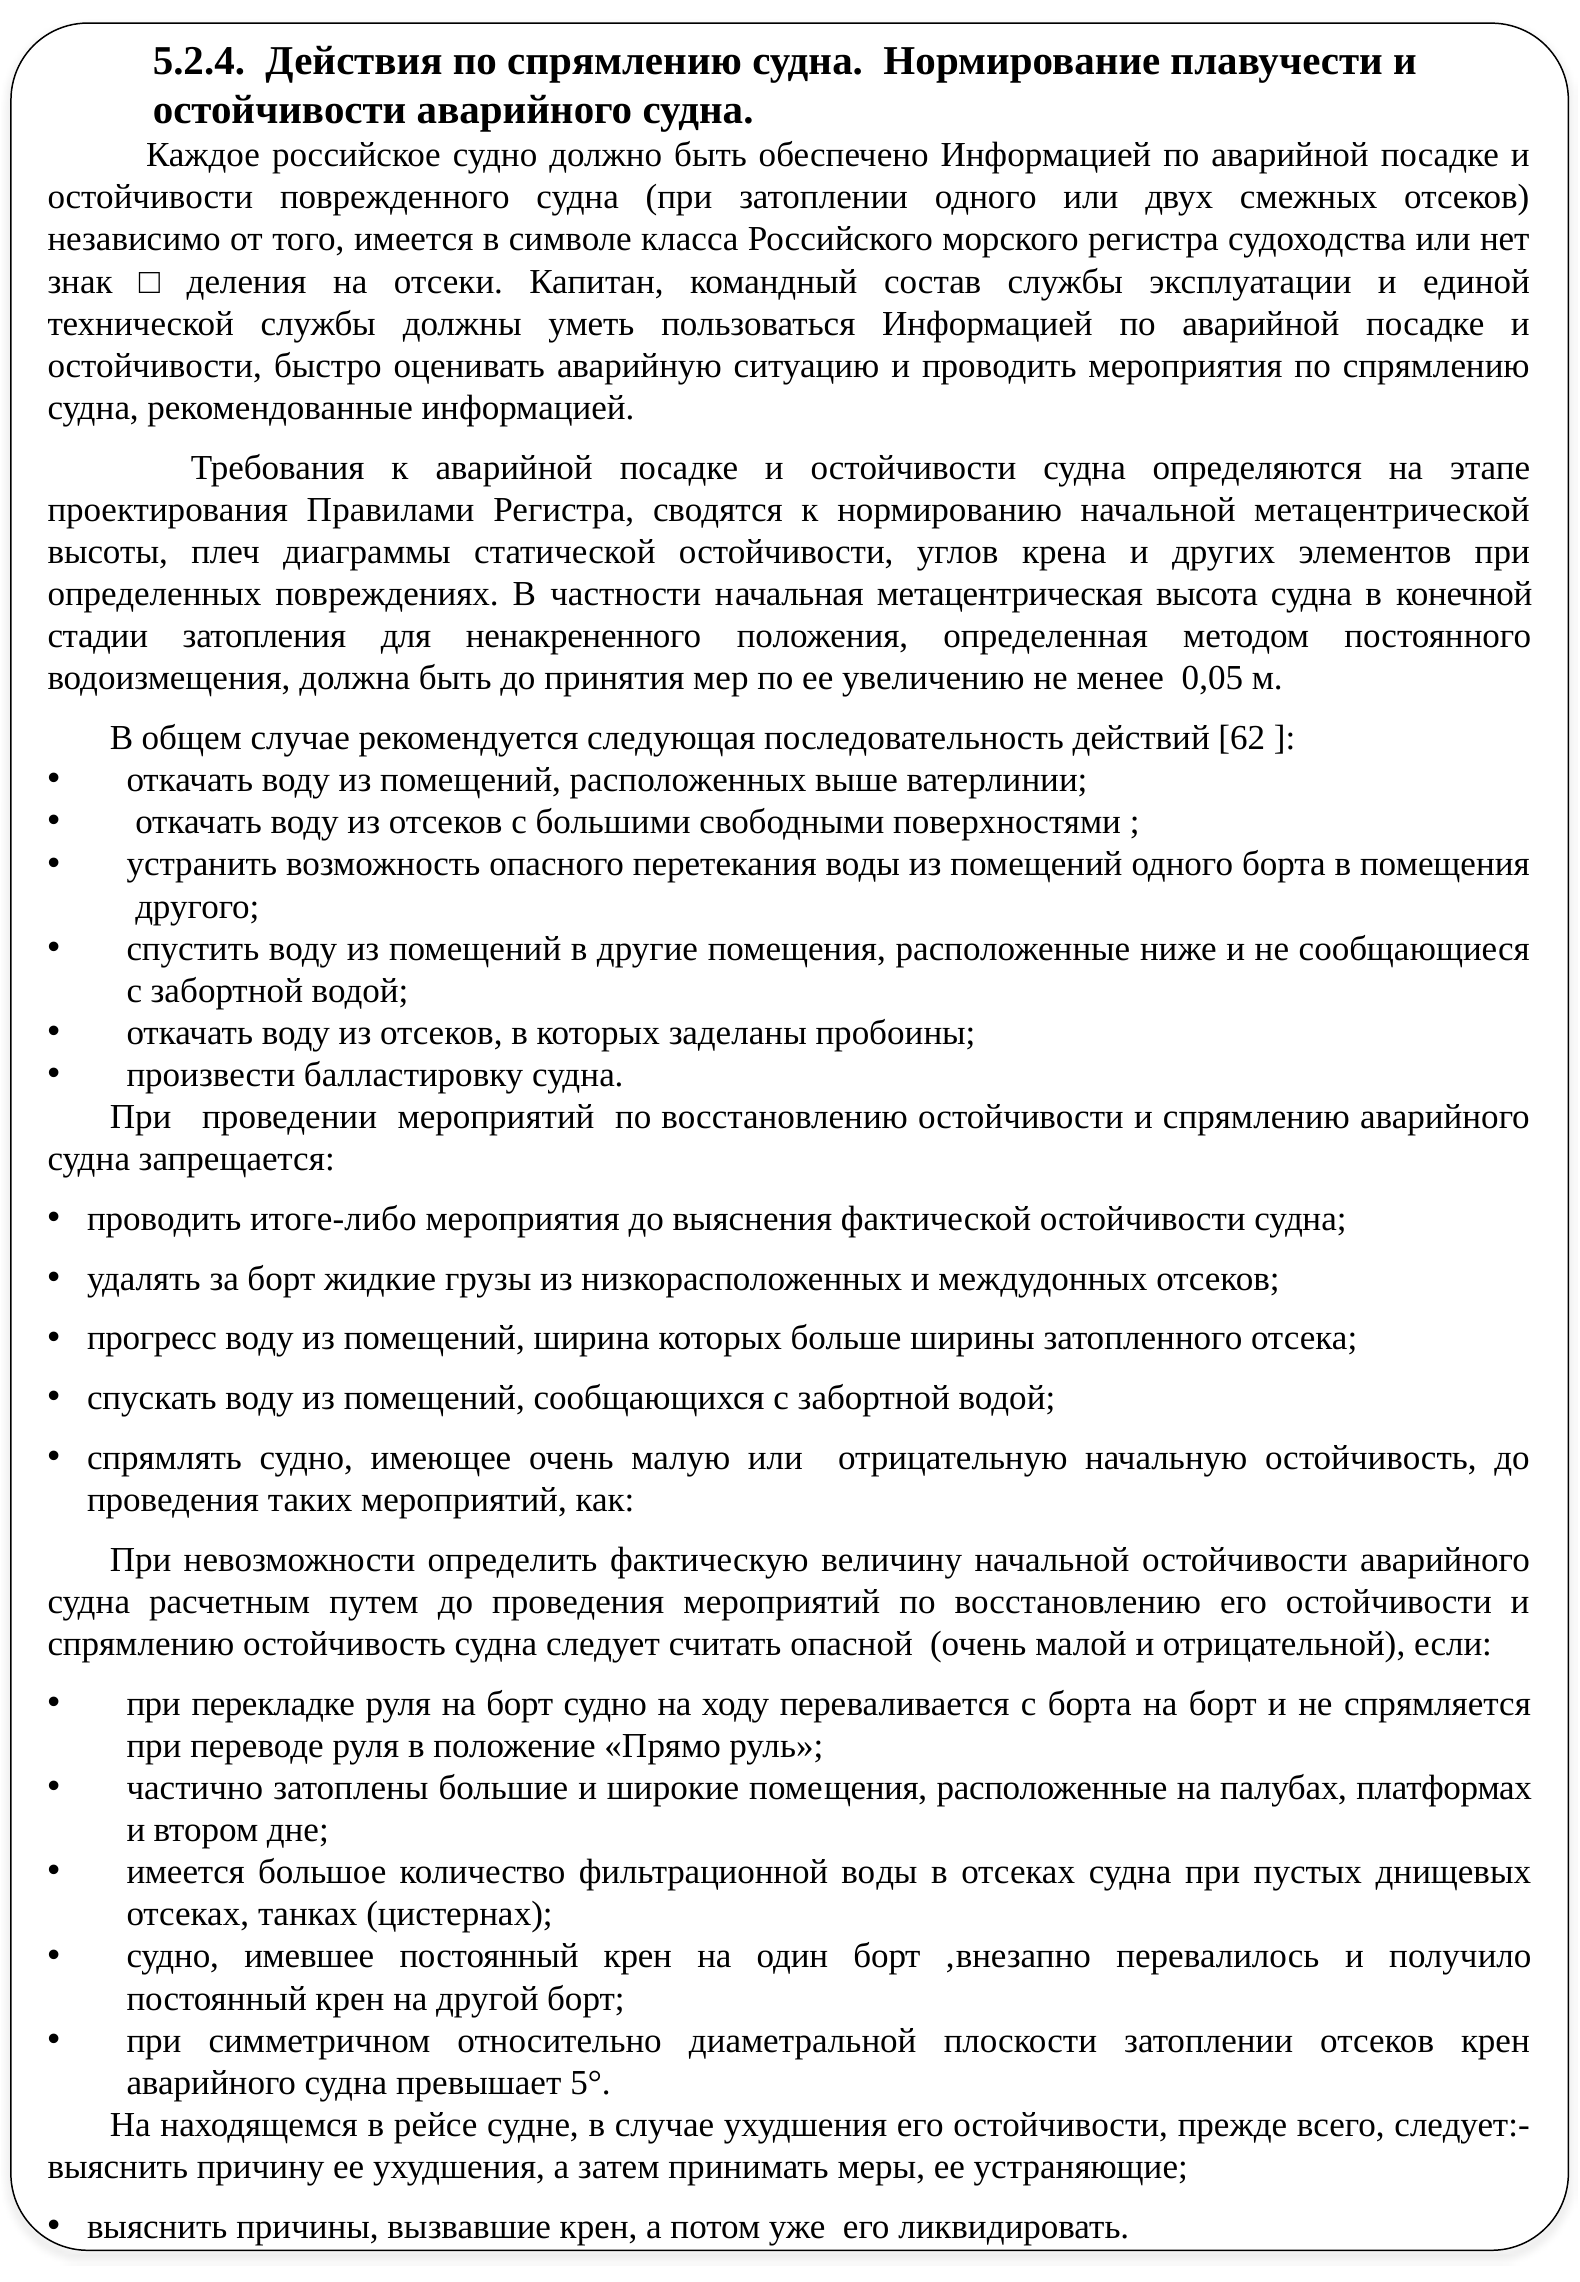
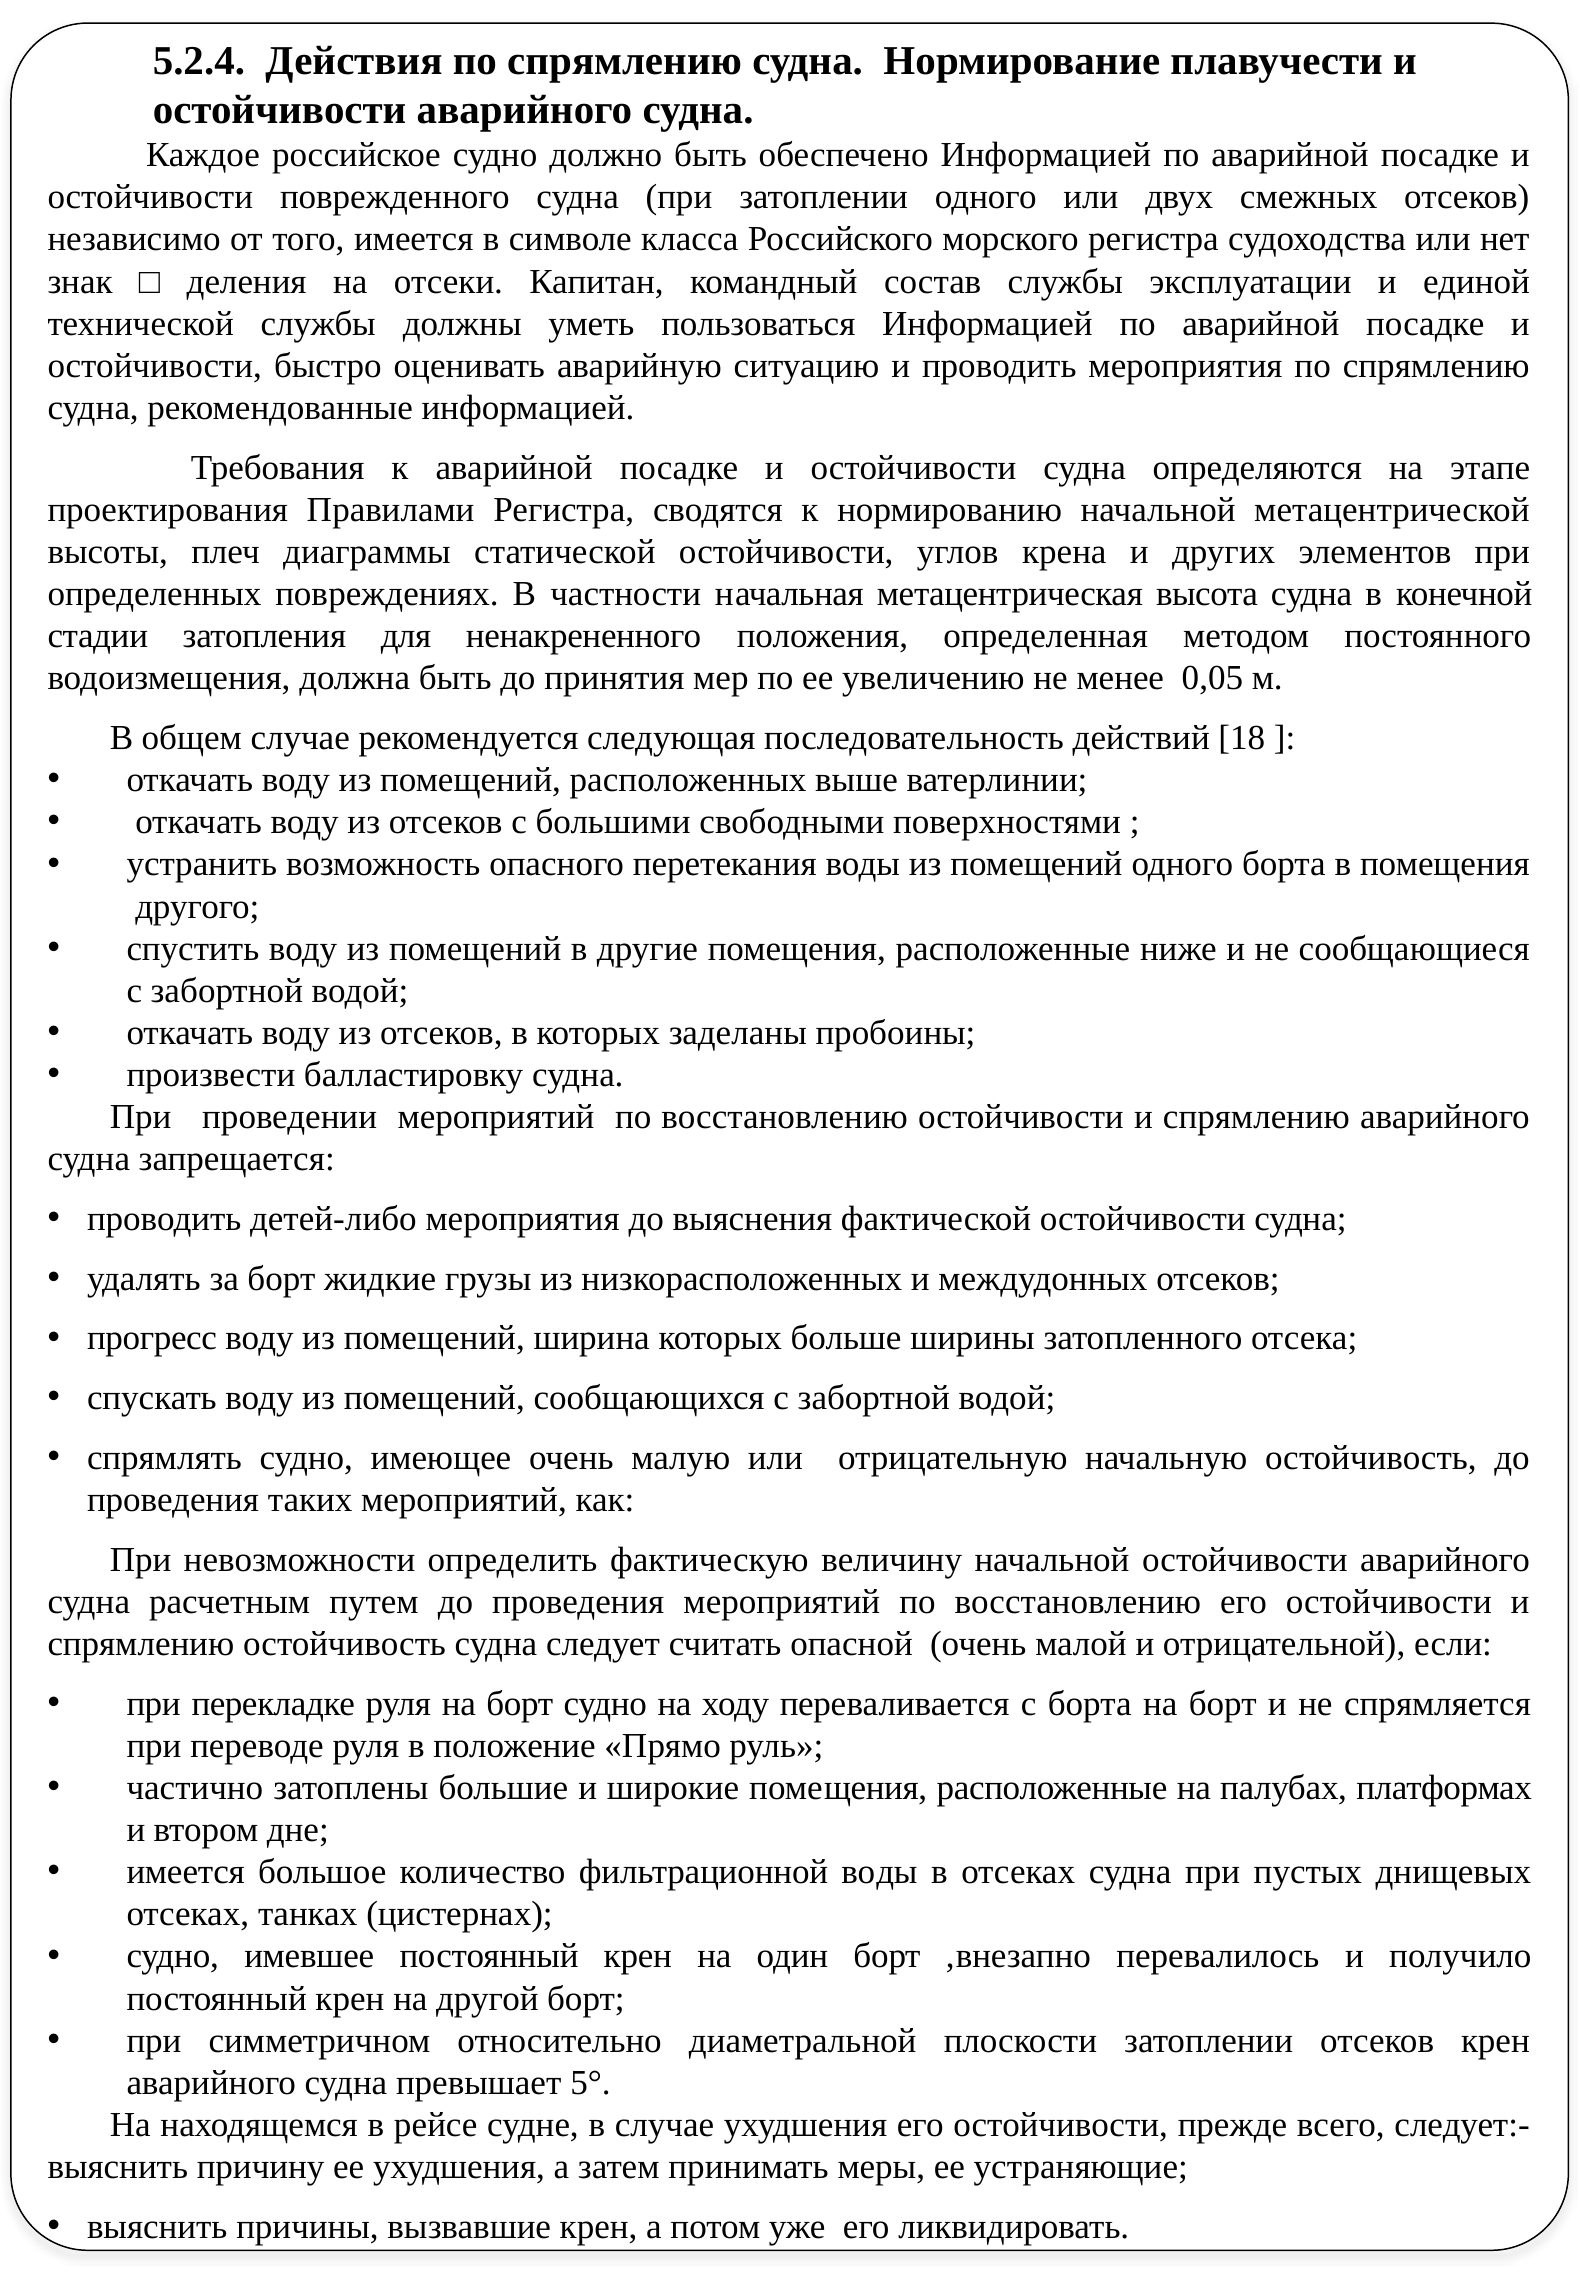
62: 62 -> 18 (1242, 738)
итоге-либо: итоге-либо -> детей-либо (333, 1219)
